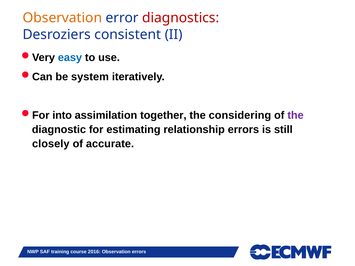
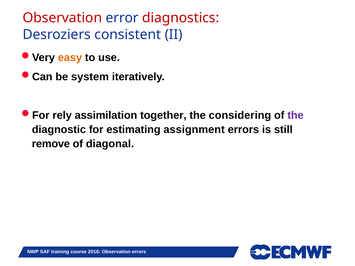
Observation colour: orange -> red (62, 18)
easy colour: blue -> orange (70, 58)
into: into -> rely (62, 115)
relationship: relationship -> assignment (194, 130)
closely: closely -> remove (51, 144)
accurate: accurate -> diagonal (110, 144)
